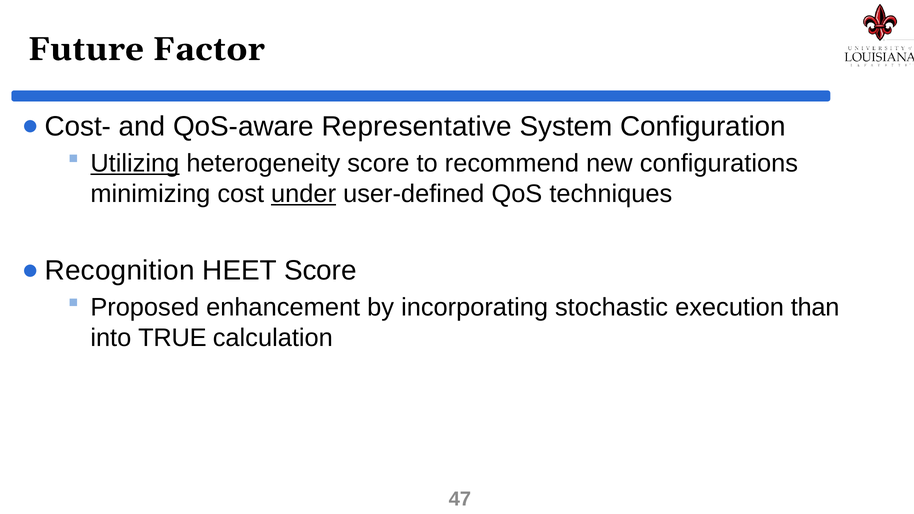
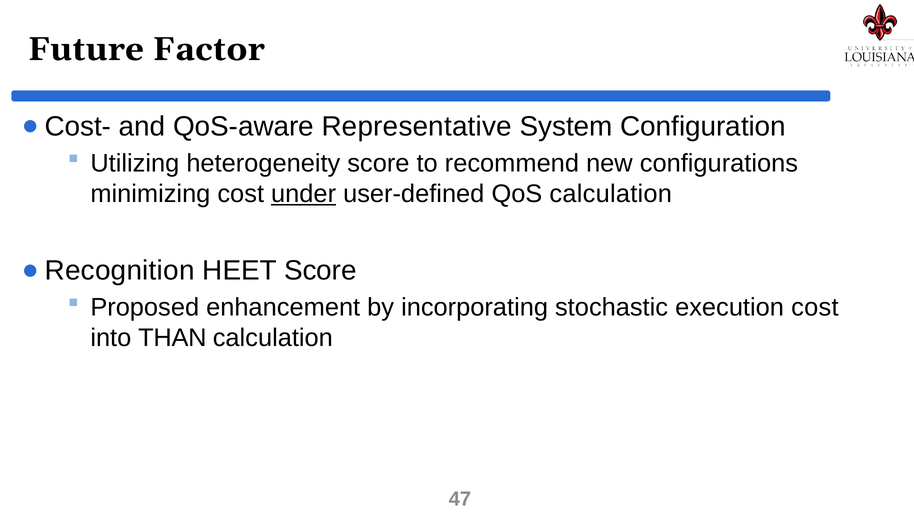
Utilizing underline: present -> none (135, 164)
QoS techniques: techniques -> calculation (611, 194)
execution than: than -> cost (815, 308)
TRUE: TRUE -> THAN (172, 338)
